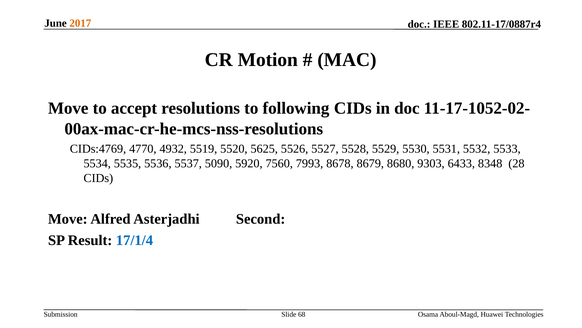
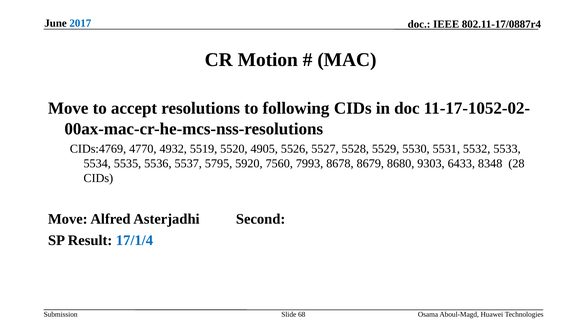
2017 colour: orange -> blue (80, 23)
5625: 5625 -> 4905 (264, 149)
5090: 5090 -> 5795 (219, 163)
